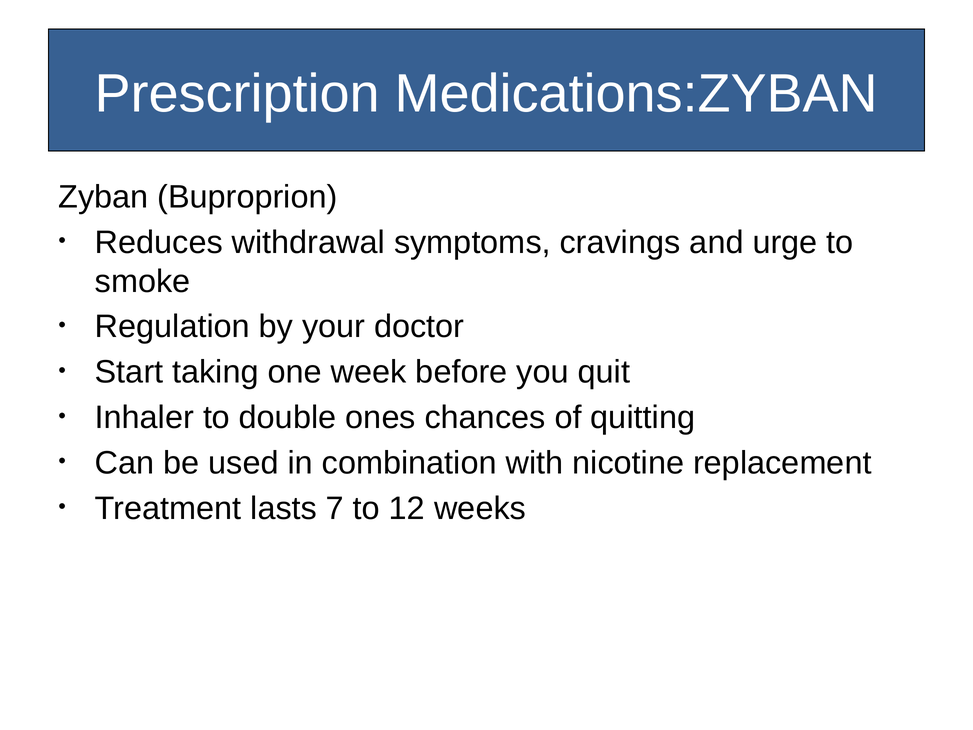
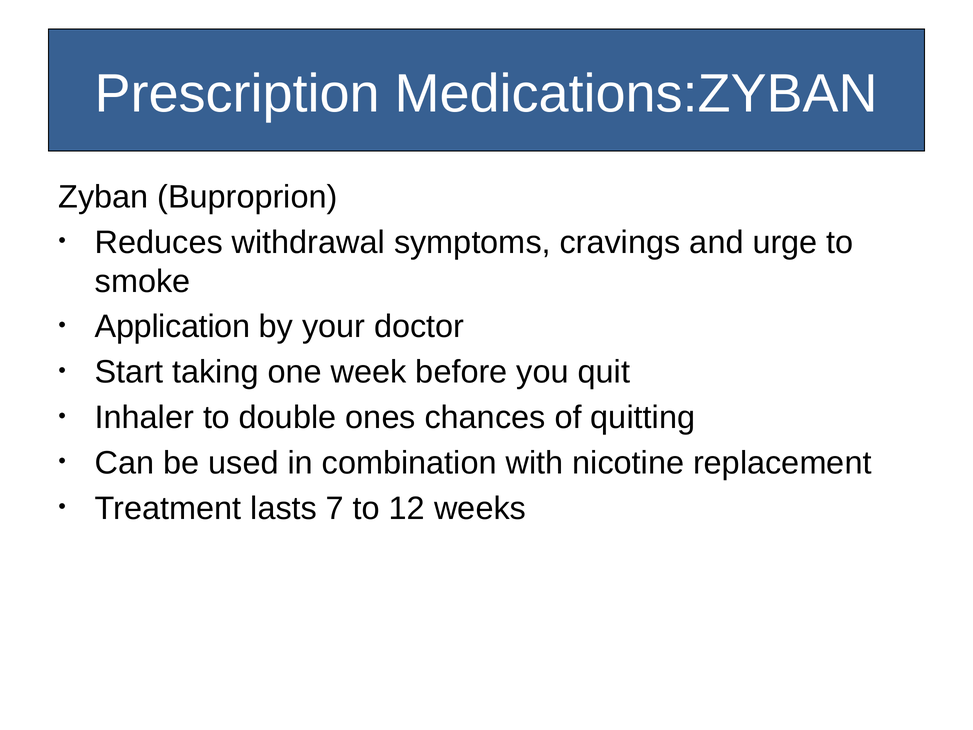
Regulation: Regulation -> Application (172, 327)
